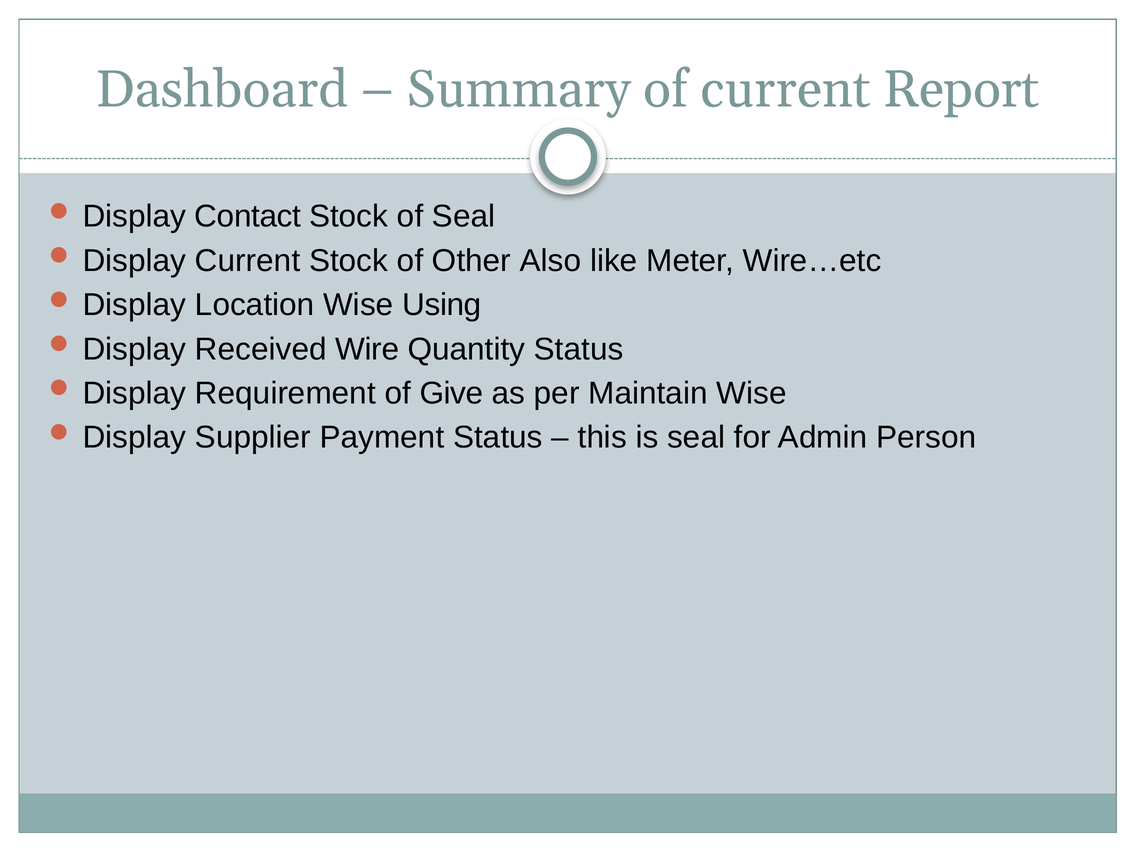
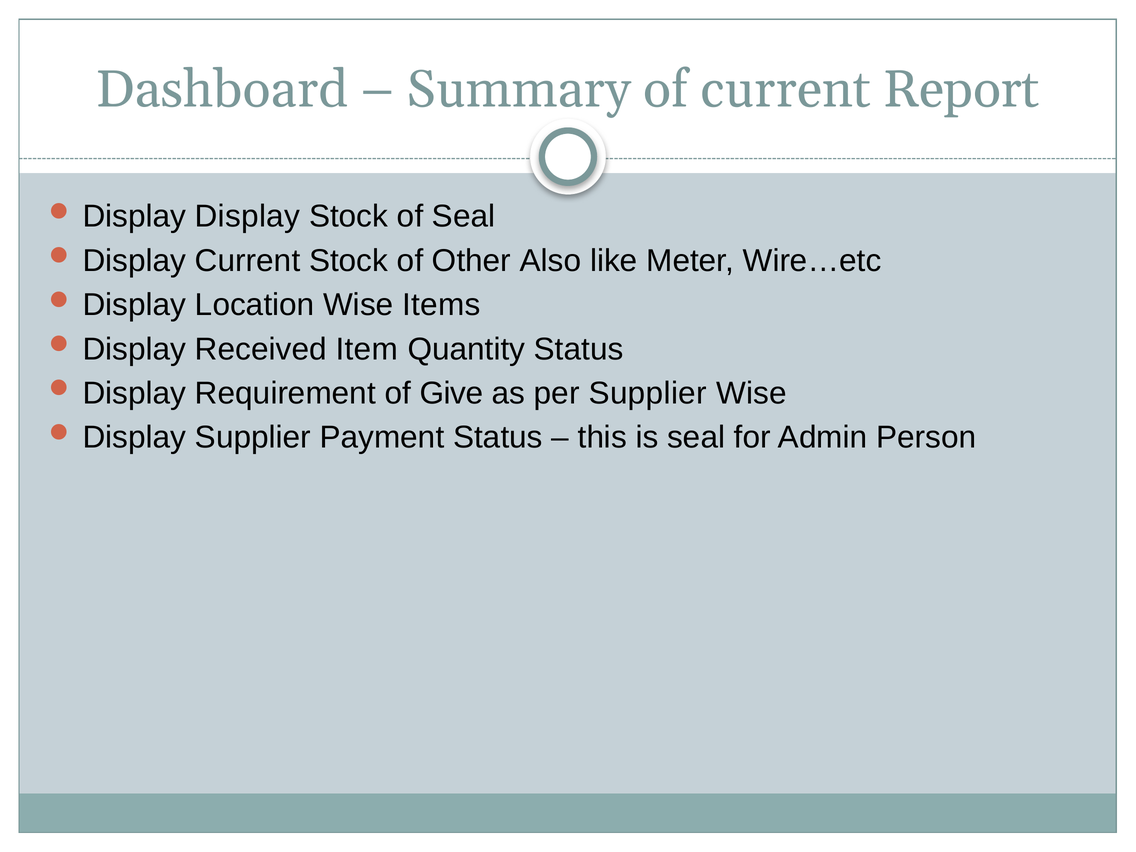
Display Contact: Contact -> Display (247, 217)
Using: Using -> Items (442, 305)
Wire: Wire -> Item (367, 349)
per Maintain: Maintain -> Supplier (648, 393)
